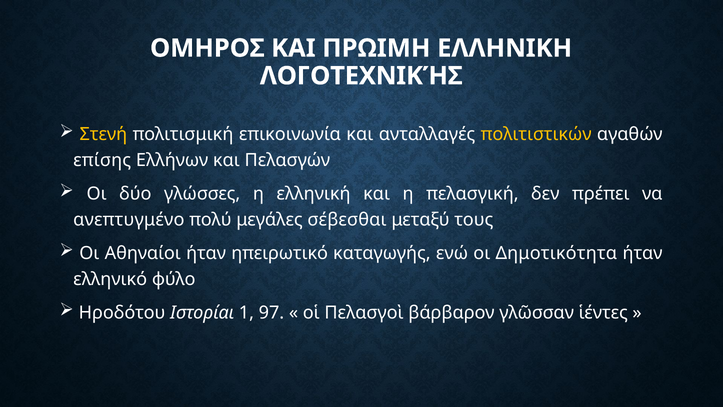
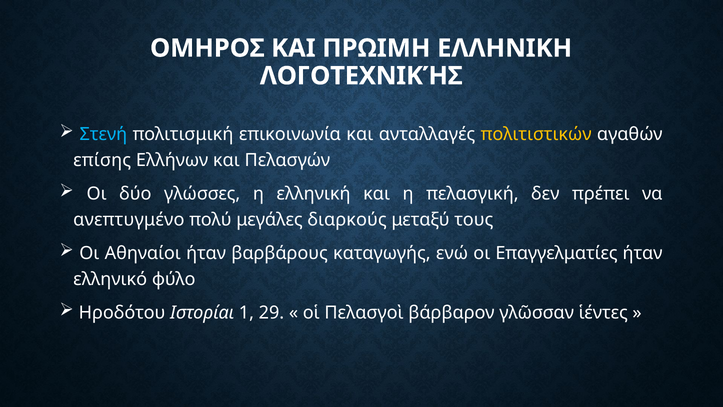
Στενή colour: yellow -> light blue (103, 134)
σέβεσθαι: σέβεσθαι -> διαρκούς (347, 220)
ηπειρωτικό: ηπειρωτικό -> βαρβάρους (280, 253)
Δημοτικότητα: Δημοτικότητα -> Επαγγελματίες (557, 253)
97: 97 -> 29 (271, 313)
